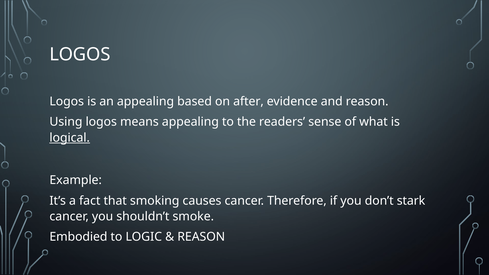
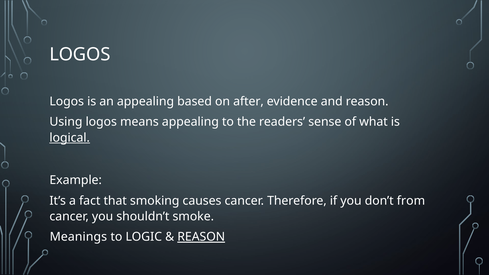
stark: stark -> from (411, 201)
Embodied: Embodied -> Meanings (78, 237)
REASON underline: none -> present (201, 237)
